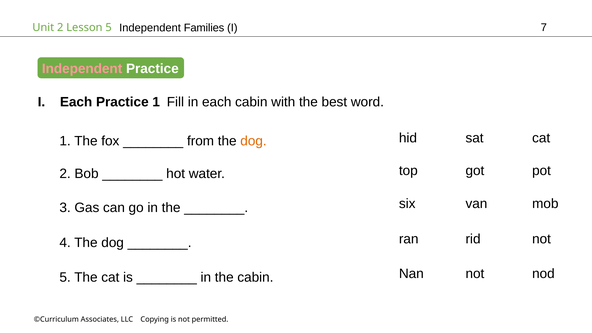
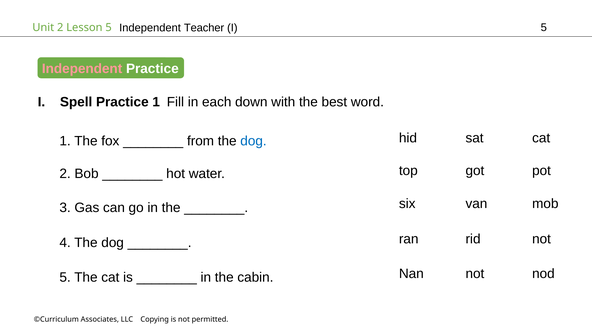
Families: Families -> Teacher (204, 28)
5 7: 7 -> 5 (544, 27)
I Each: Each -> Spell (76, 102)
each cabin: cabin -> down (251, 102)
dog colour: orange -> blue (253, 141)
